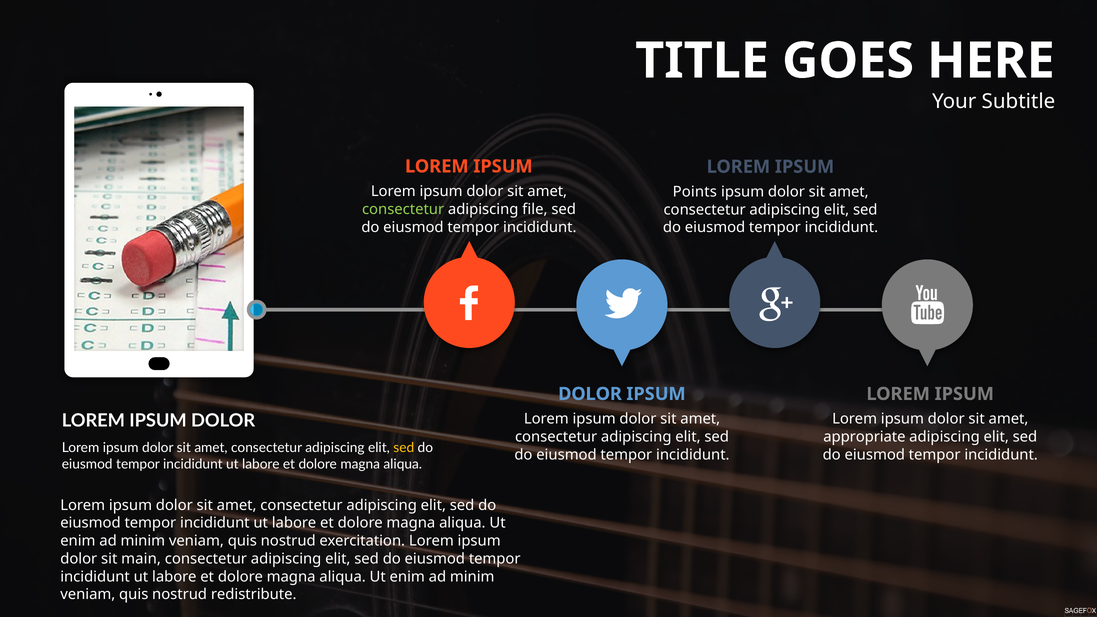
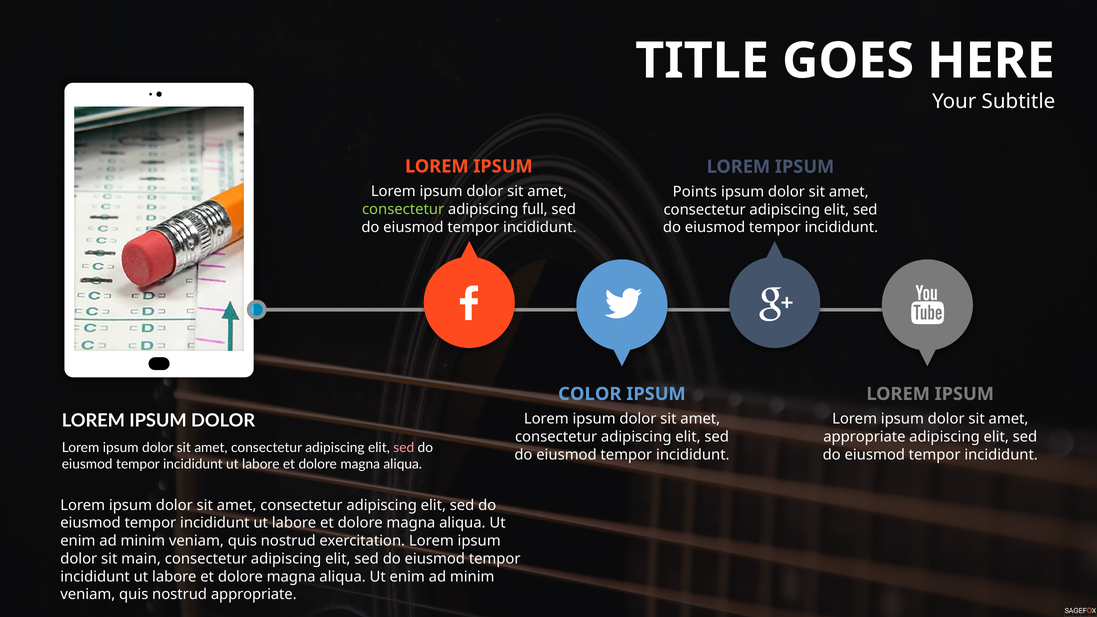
file: file -> full (535, 209)
DOLOR: DOLOR -> COLOR (590, 394)
sed colour: yellow -> pink (404, 448)
nostrud redistribute: redistribute -> appropriate (254, 595)
